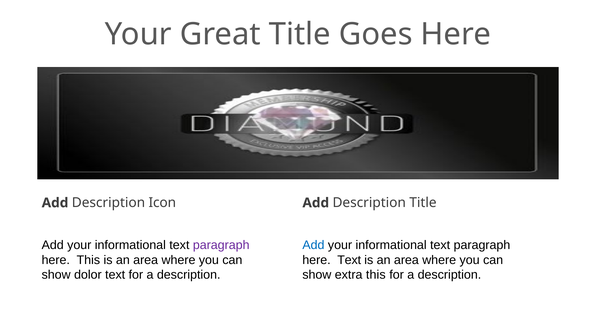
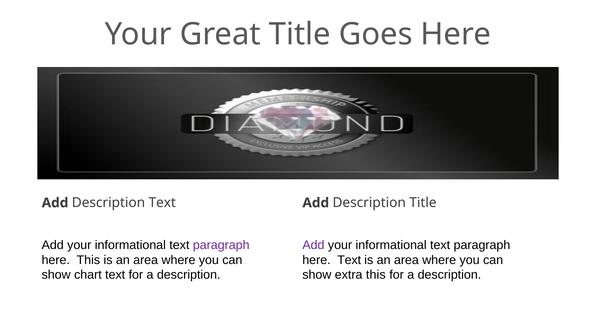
Description Icon: Icon -> Text (162, 203)
Add colour: blue -> purple (313, 245)
dolor: dolor -> chart (88, 275)
